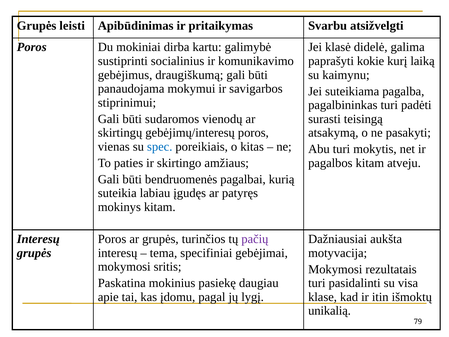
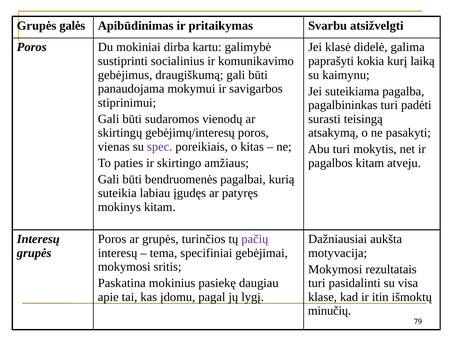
leisti: leisti -> galės (72, 26)
kokie: kokie -> kokia (371, 61)
spec colour: blue -> purple (160, 147)
unikalią: unikalią -> minučių (330, 311)
